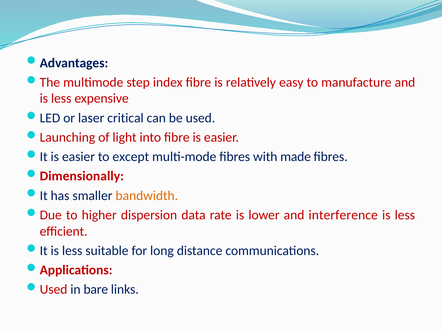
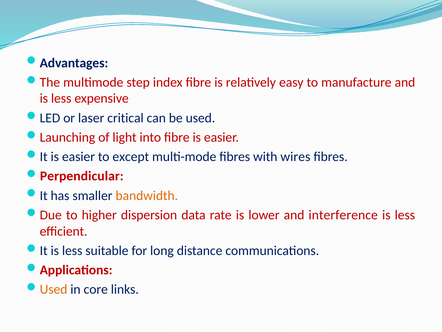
made: made -> wires (295, 157)
Dimensionally: Dimensionally -> Perpendicular (82, 176)
Used colour: red -> orange (54, 289)
bare: bare -> core (96, 289)
